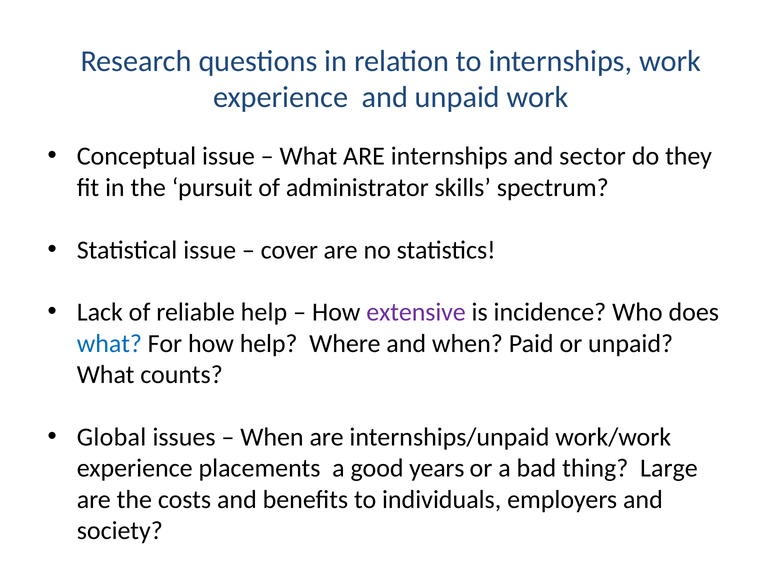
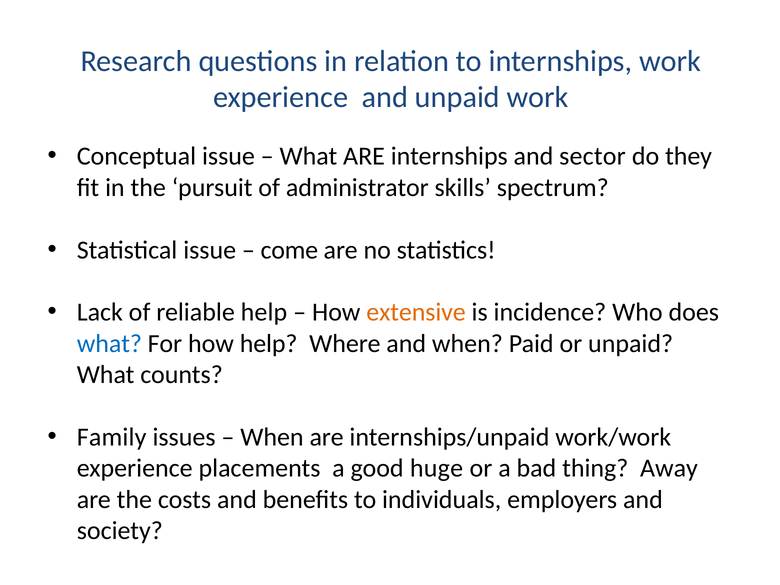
cover: cover -> come (289, 250)
extensive colour: purple -> orange (416, 312)
Global: Global -> Family (112, 437)
years: years -> huge (437, 468)
Large: Large -> Away (669, 468)
